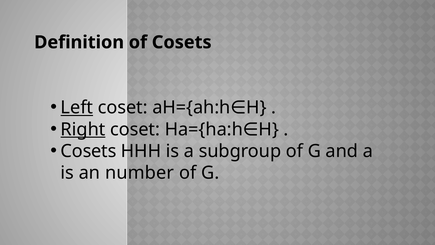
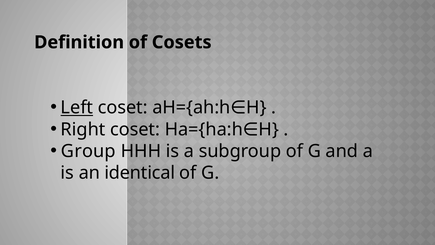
Right underline: present -> none (83, 129)
Cosets: Cosets -> Group (88, 151)
number: number -> identical (140, 173)
